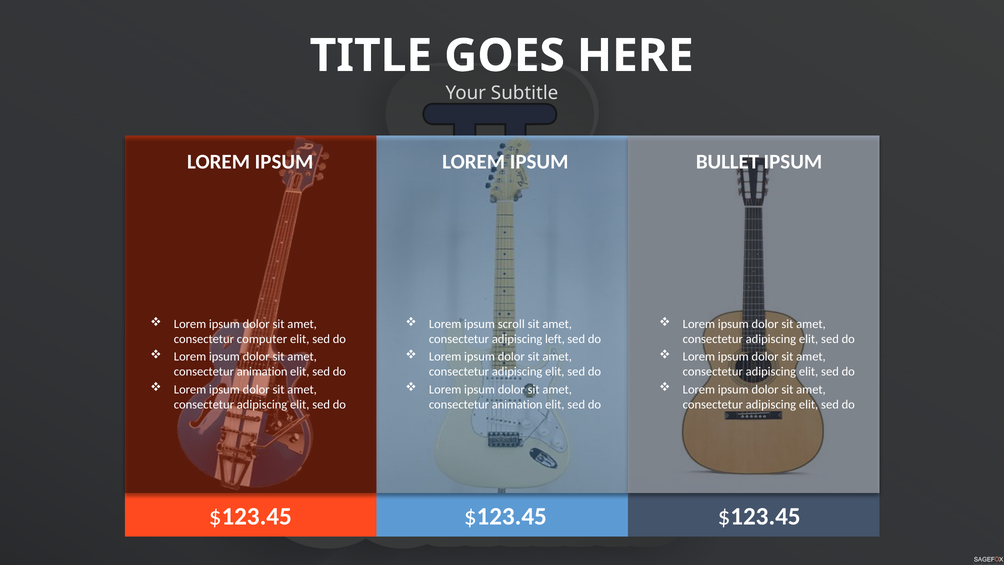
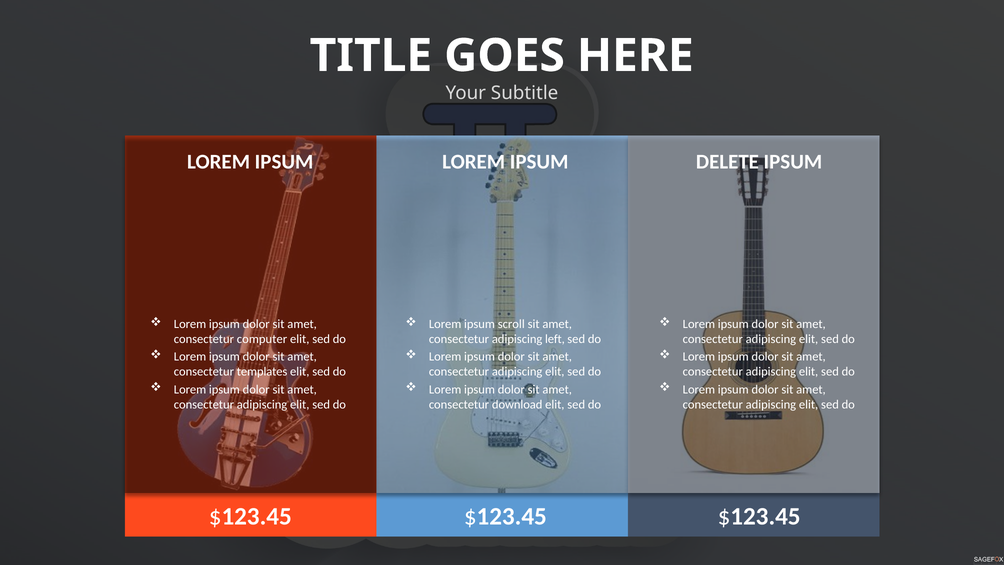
BULLET: BULLET -> DELETE (727, 162)
animation: animation -> templates (262, 372)
animation: animation -> download (517, 404)
